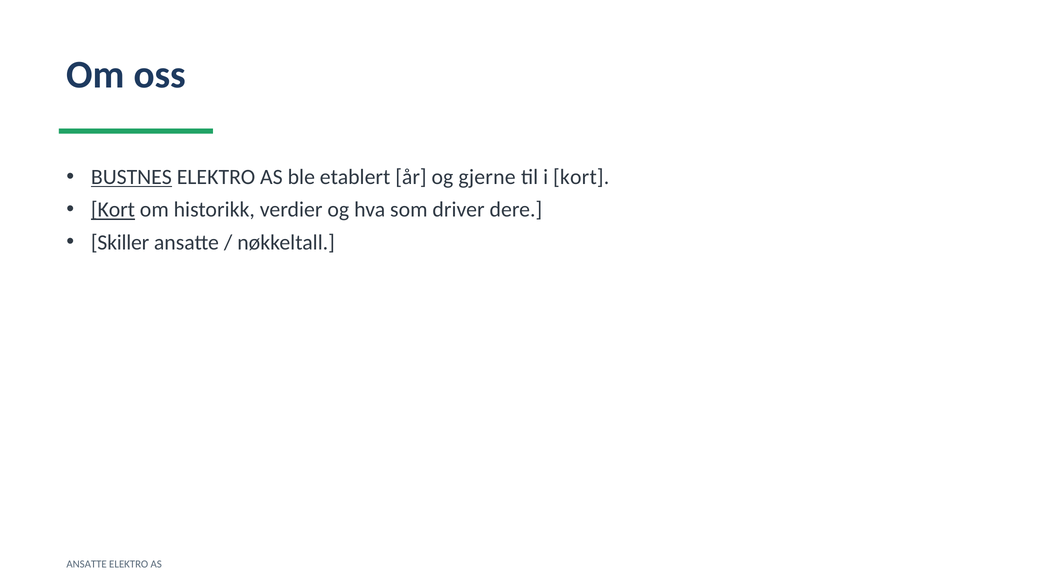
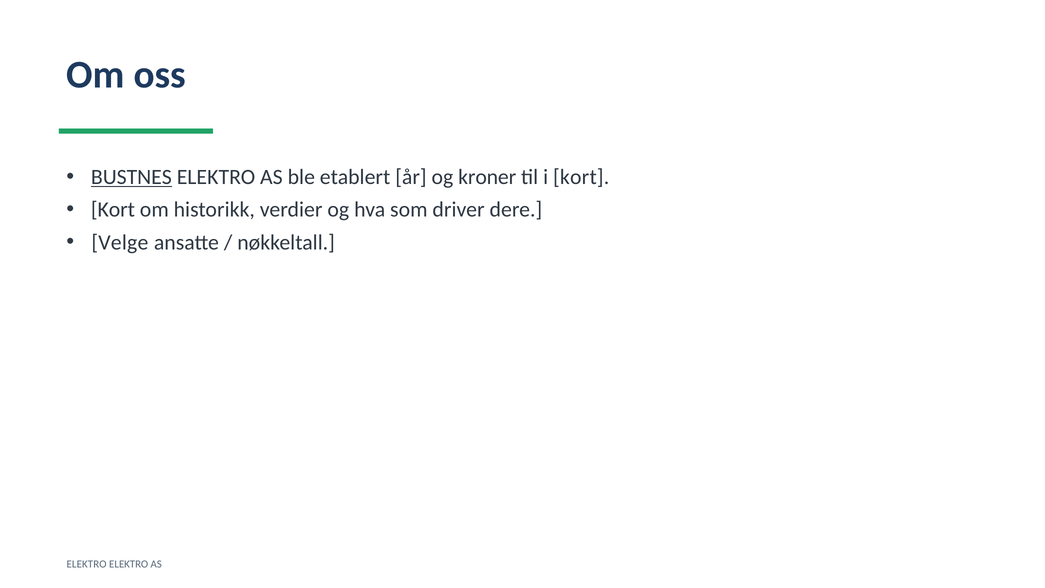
gjerne: gjerne -> kroner (487, 177)
Kort underline: present -> none (113, 210)
Skiller: Skiller -> Velge (120, 242)
ANSATTE: ANSATTE -> ELEKTRO (87, 564)
